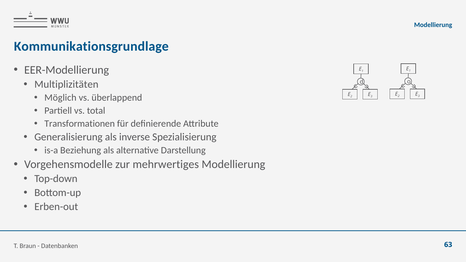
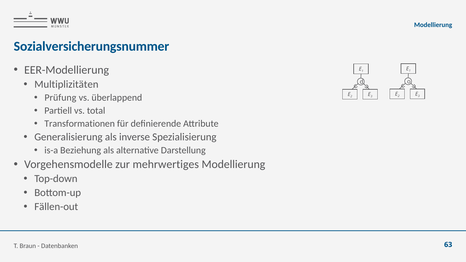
Kommunikationsgrundlage: Kommunikationsgrundlage -> Sozialversicherungsnummer (91, 47)
Möglich: Möglich -> Prüfung (60, 98)
Erben-out: Erben-out -> Fällen-out (56, 207)
